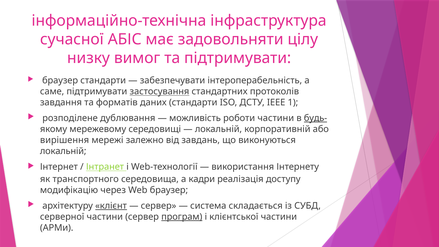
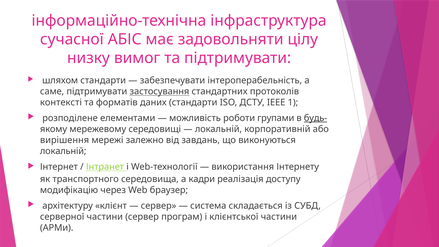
браузер: браузер -> шляхом (60, 81)
завдання: завдання -> контексті (61, 103)
дублювання: дублювання -> елементами (128, 118)
роботи частини: частини -> групами (276, 118)
клієнт underline: present -> none (111, 206)
програм underline: present -> none (182, 217)
